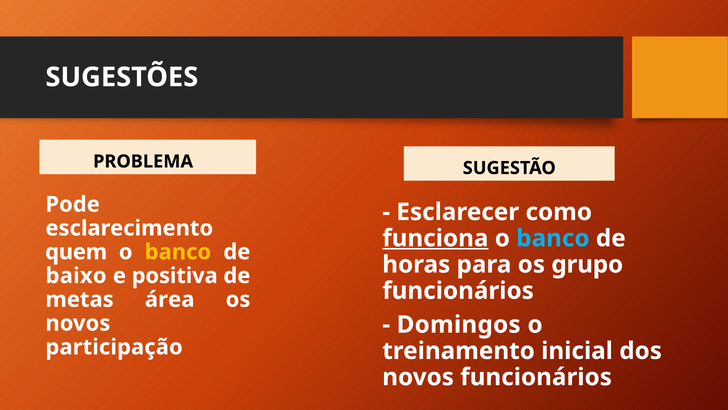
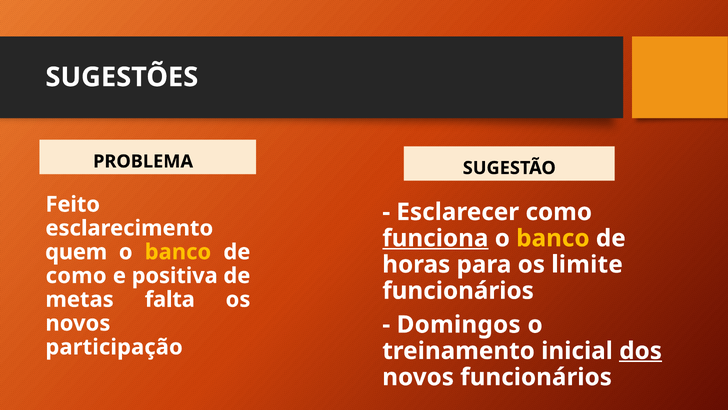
Pode: Pode -> Feito (73, 204)
banco colour: light blue -> yellow (553, 238)
grupo: grupo -> limite (587, 264)
baixo: baixo -> como (76, 275)
área: área -> falta (170, 299)
dos underline: none -> present (641, 351)
